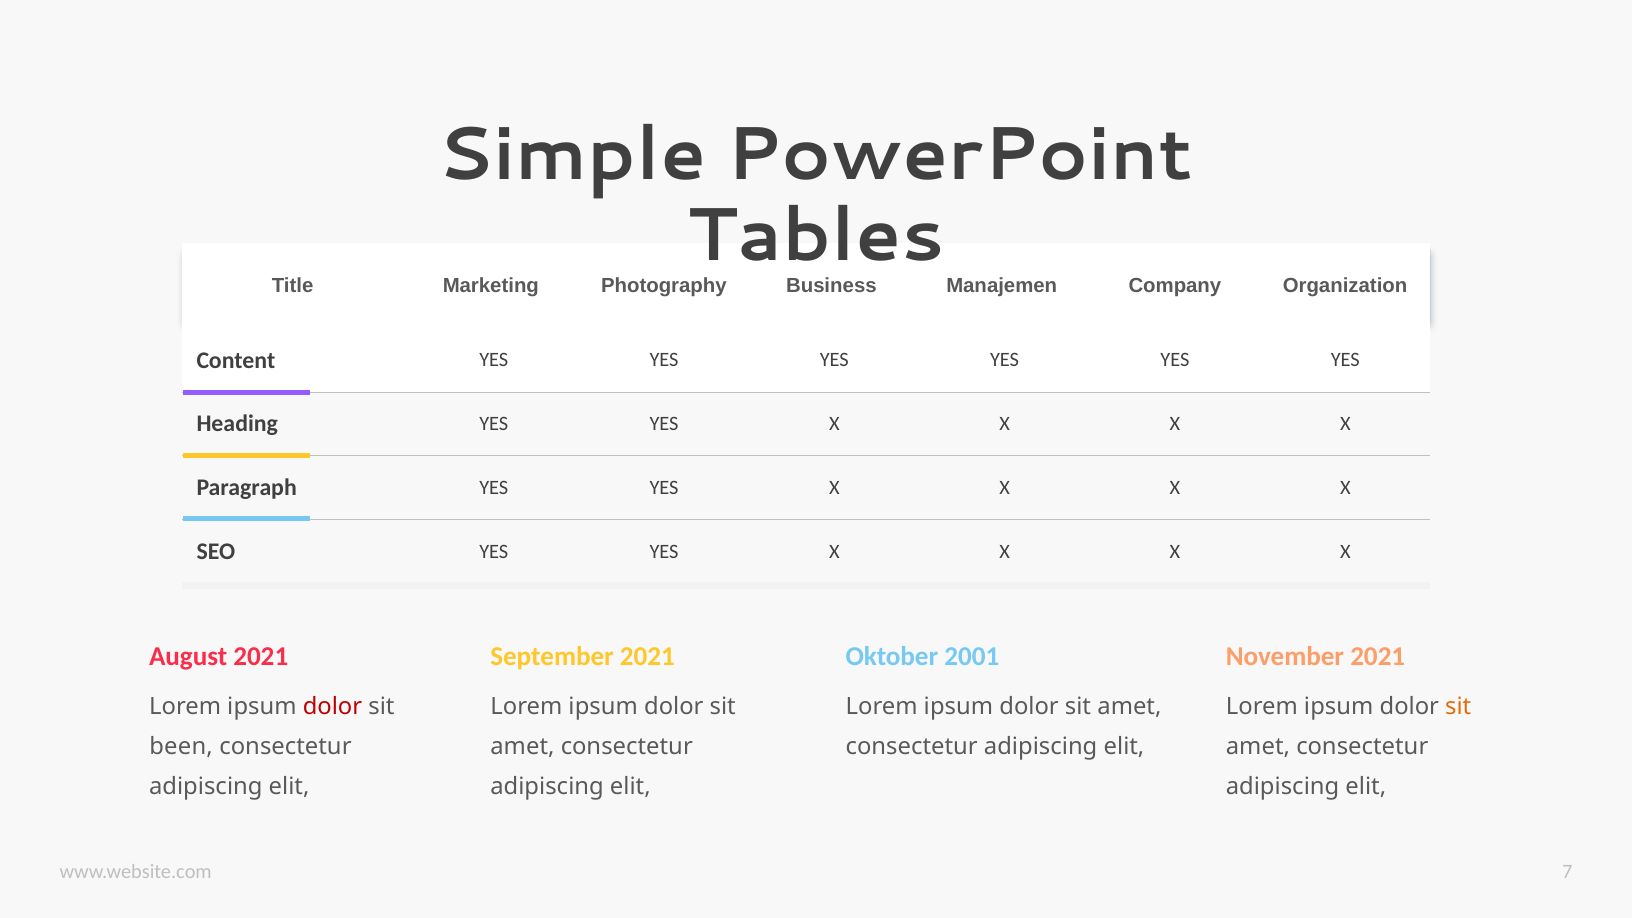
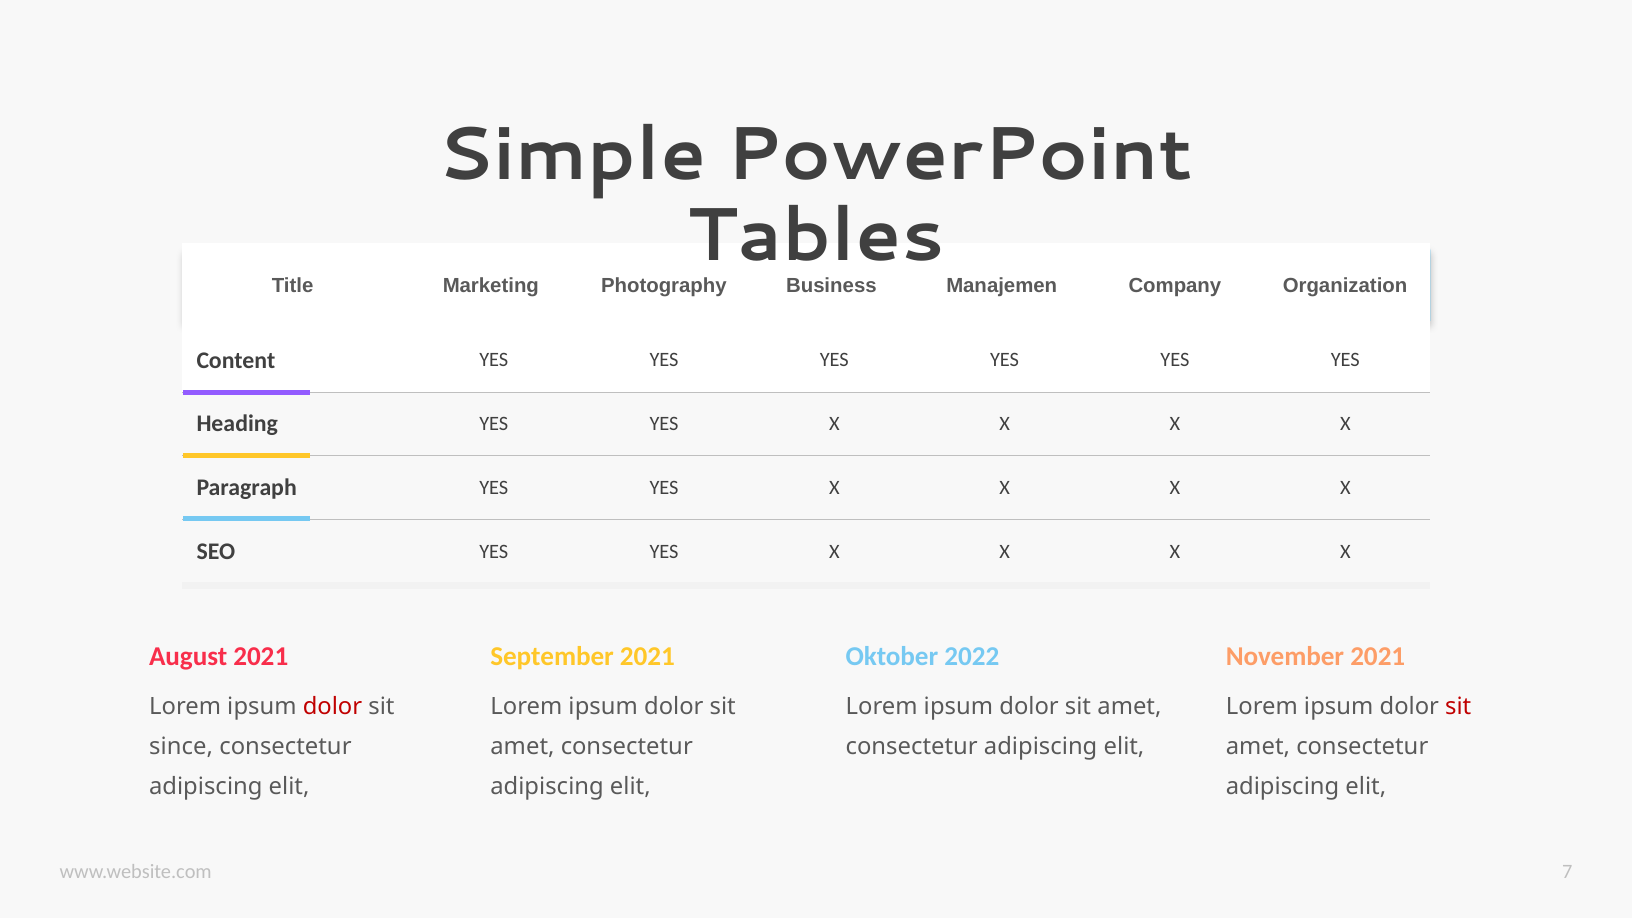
2001: 2001 -> 2022 (972, 657)
sit colour: orange -> red (1458, 707)
been: been -> since (181, 747)
